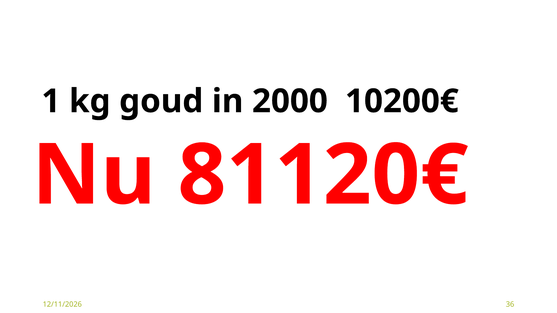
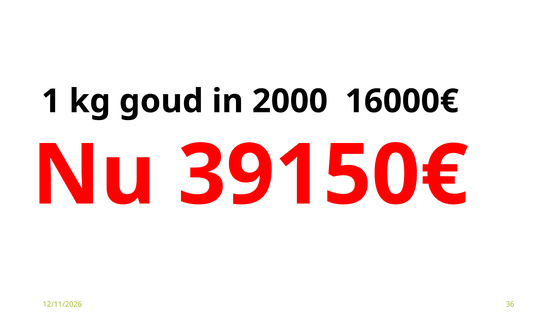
10200€: 10200€ -> 16000€ (402, 101)
81120€: 81120€ -> 39150€ (323, 176)
